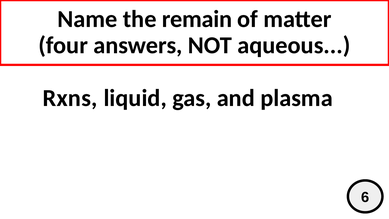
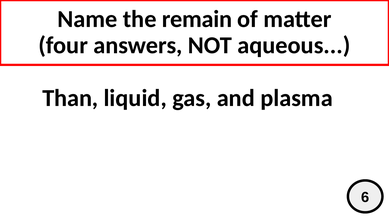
Rxns: Rxns -> Than (70, 98)
